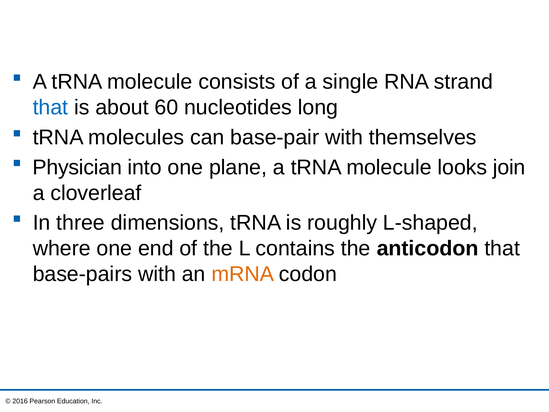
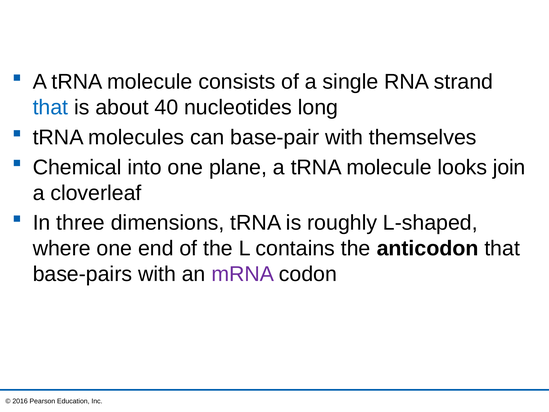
60: 60 -> 40 (166, 107)
Physician: Physician -> Chemical (77, 167)
mRNA colour: orange -> purple (243, 274)
